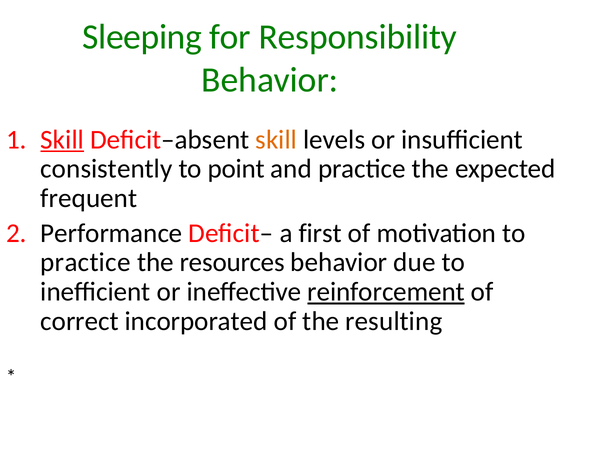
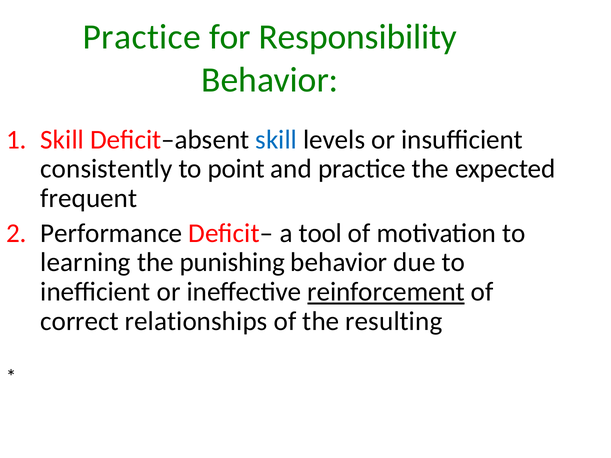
Sleeping: Sleeping -> Practice (142, 37)
Skill underline: present -> none (62, 140)
skill colour: orange -> blue (276, 140)
first: first -> tool (320, 233)
practice: practice -> learning (86, 263)
resources: resources -> punishing (232, 263)
incorporated: incorporated -> relationships (196, 321)
